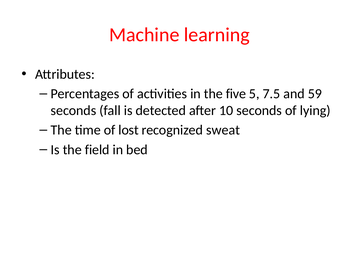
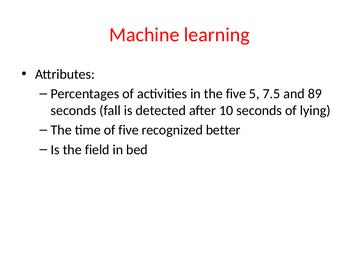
59: 59 -> 89 (315, 93)
of lost: lost -> five (129, 130)
sweat: sweat -> better (223, 130)
